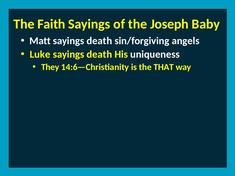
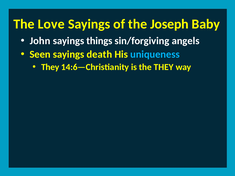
Faith: Faith -> Love (51, 24)
Matt: Matt -> John (40, 41)
death: death -> things (99, 41)
Luke: Luke -> Seen (40, 54)
uniqueness colour: white -> light blue (155, 54)
the THAT: THAT -> THEY (164, 67)
